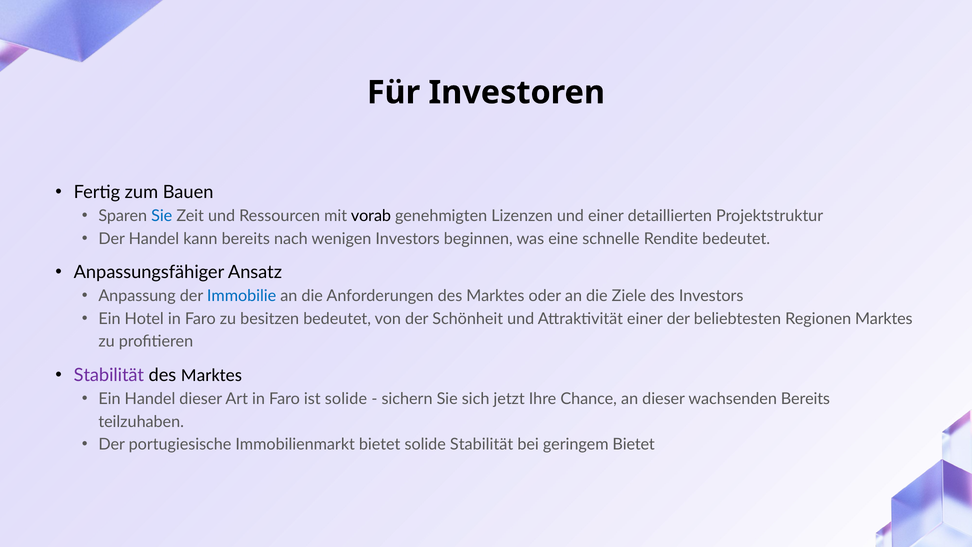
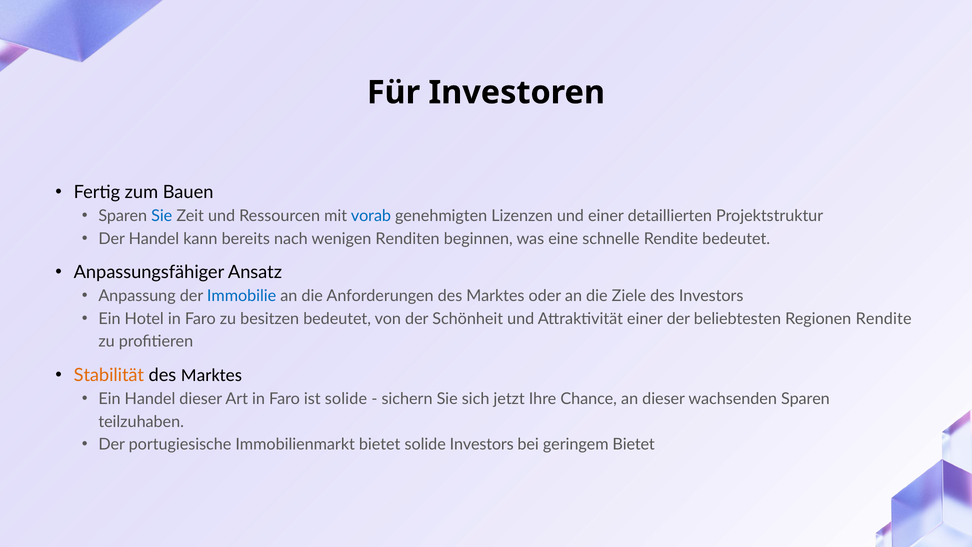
vorab colour: black -> blue (371, 216)
wenigen Investors: Investors -> Renditen (408, 239)
Regionen Marktes: Marktes -> Rendite (884, 319)
Stabilität colour: purple -> orange (109, 375)
wachsenden Bereits: Bereits -> Sparen (805, 399)
solide Stabilität: Stabilität -> Investors (482, 444)
